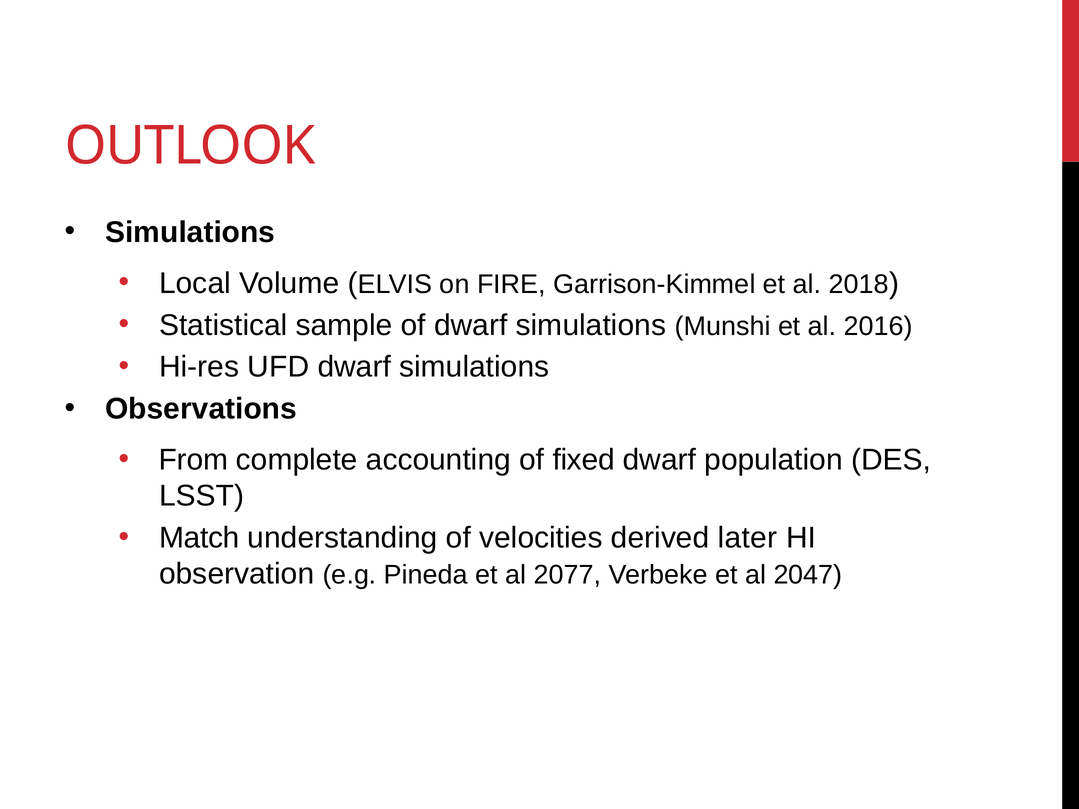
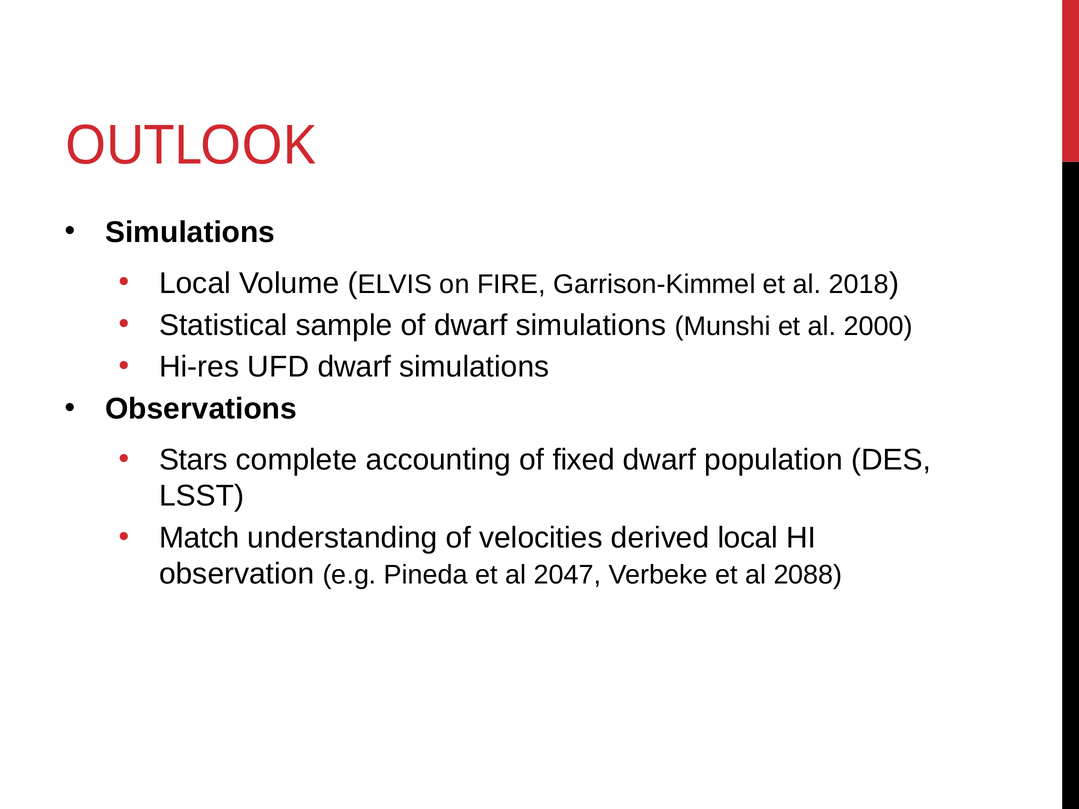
2016: 2016 -> 2000 (878, 326)
From: From -> Stars (193, 460)
derived later: later -> local (748, 538)
2077: 2077 -> 2047 (567, 575)
2047: 2047 -> 2088 (808, 575)
